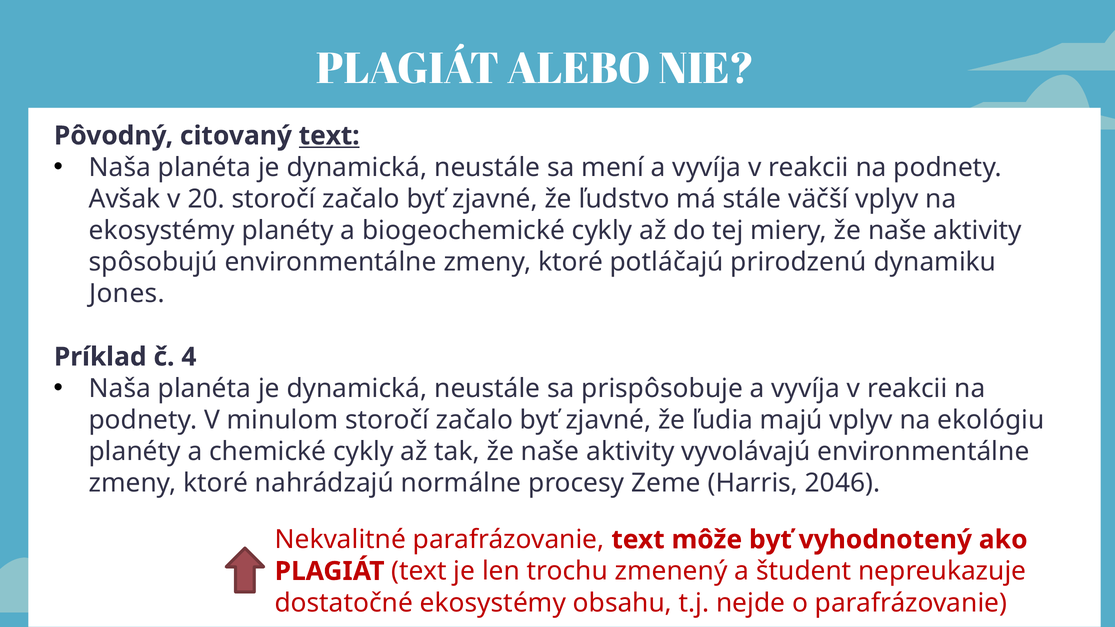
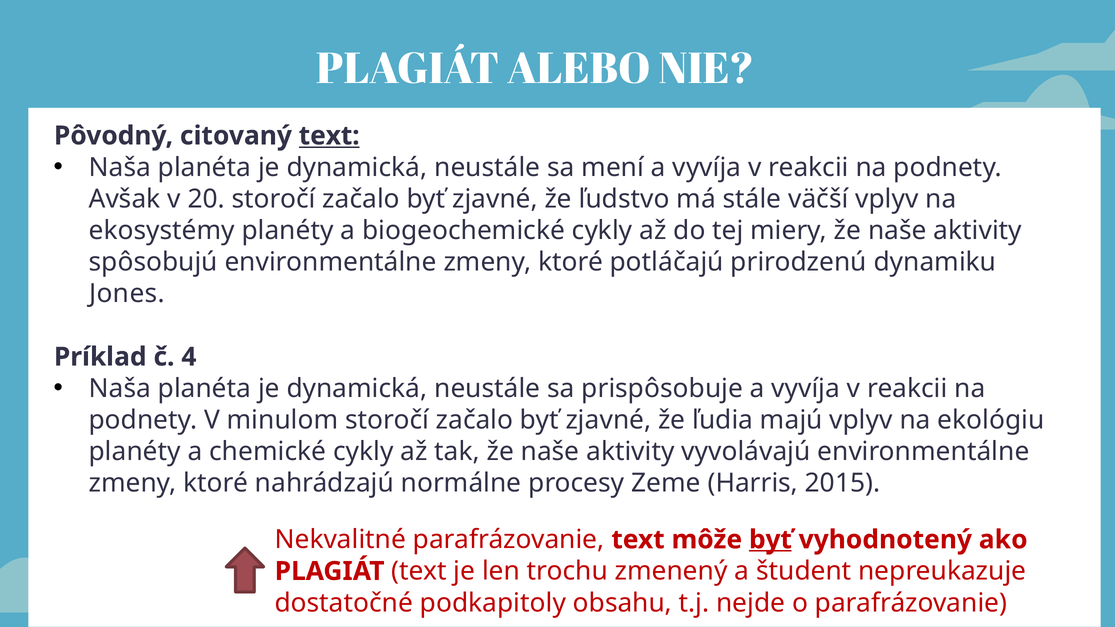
2046: 2046 -> 2015 (843, 483)
byť underline: none -> present (770, 540)
dostatočné ekosystémy: ekosystémy -> podkapitoly (493, 603)
